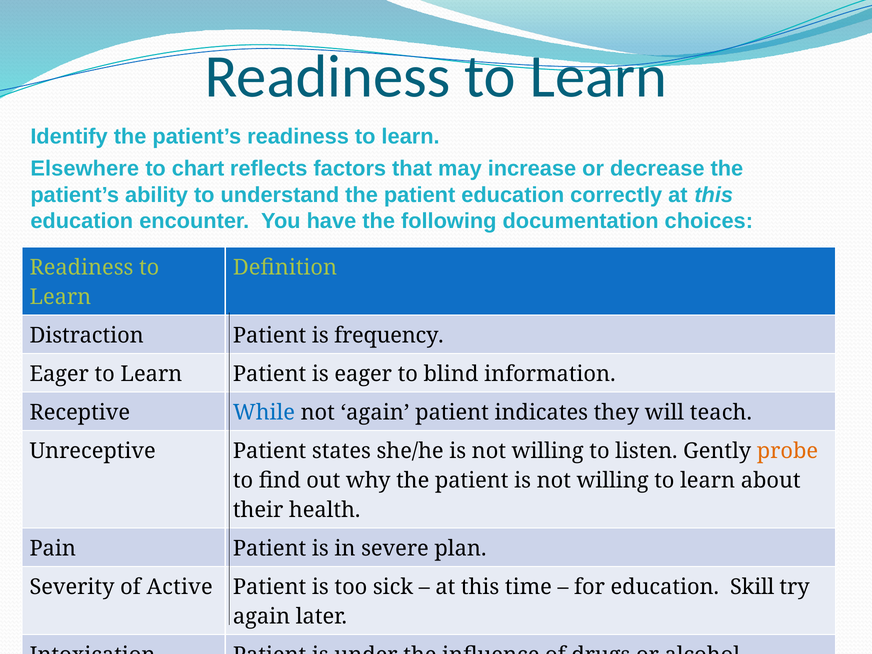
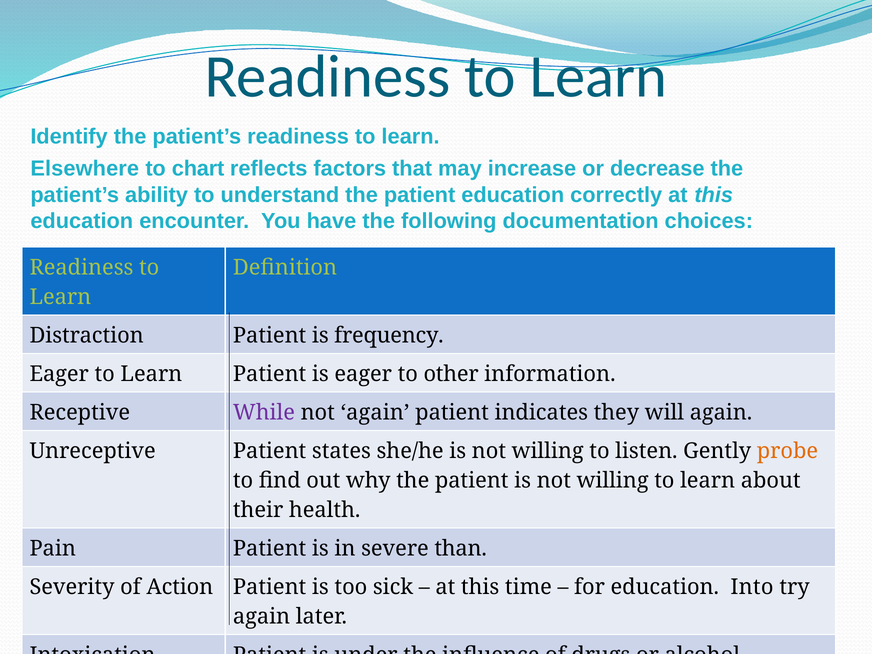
blind: blind -> other (451, 374)
While colour: blue -> purple (264, 412)
will teach: teach -> again (721, 412)
plan: plan -> than (461, 549)
Active: Active -> Action (180, 587)
Skill: Skill -> Into (752, 587)
